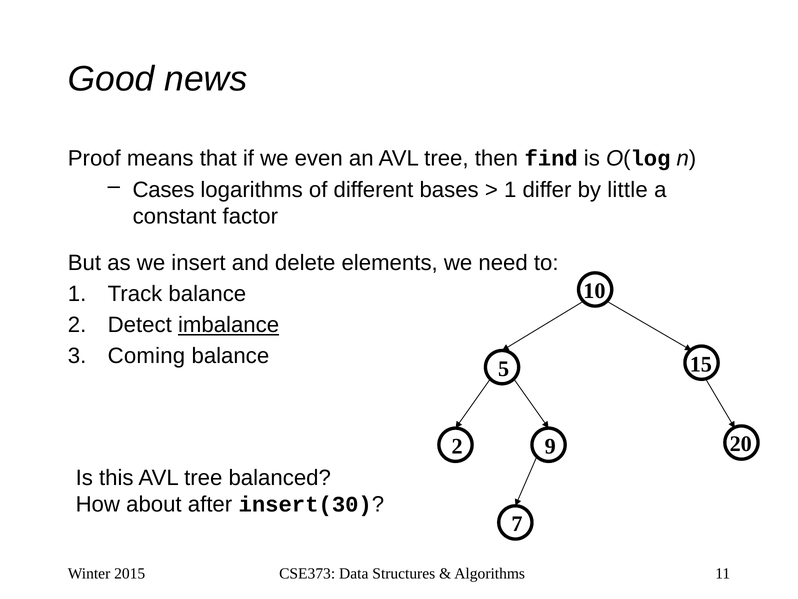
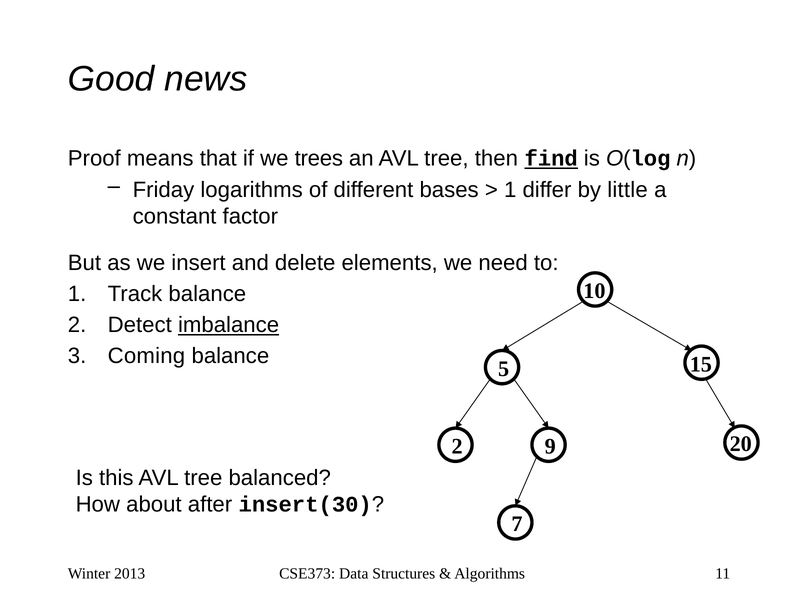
even: even -> trees (319, 159)
find underline: none -> present (551, 159)
Cases: Cases -> Friday (163, 190)
2015: 2015 -> 2013 (130, 573)
